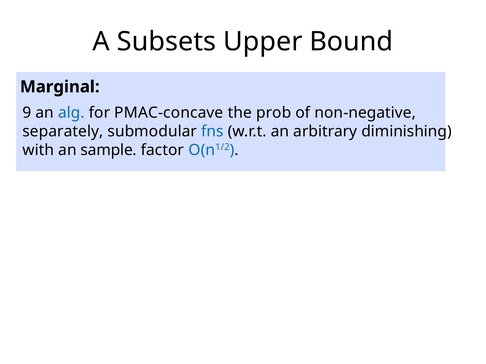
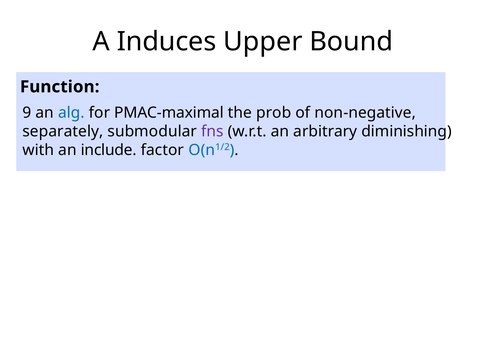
Subsets: Subsets -> Induces (167, 42)
Marginal: Marginal -> Function (60, 87)
PMAC-concave: PMAC-concave -> PMAC-maximal (169, 113)
fns colour: blue -> purple (212, 132)
sample: sample -> include (109, 150)
